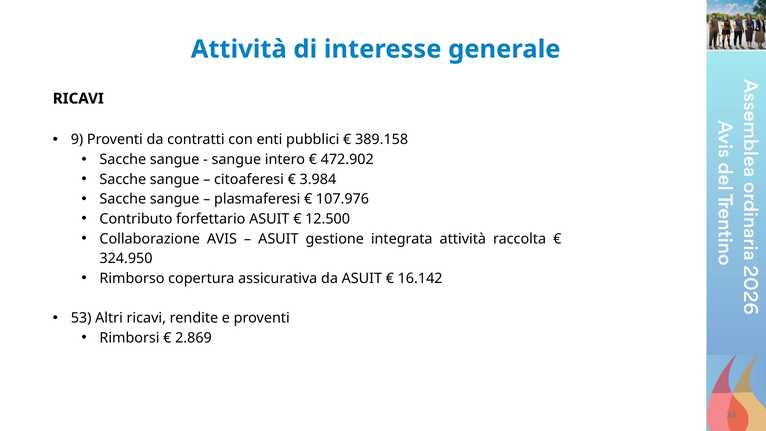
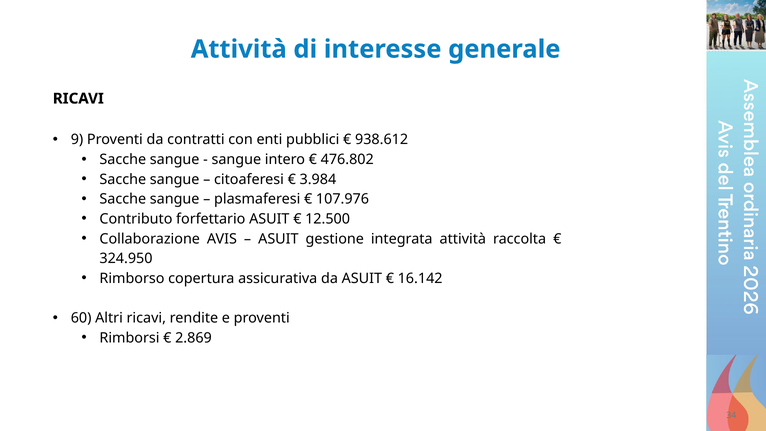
389.158: 389.158 -> 938.612 (382, 140)
472.902: 472.902 -> 476.802 (347, 160)
53: 53 -> 60 (81, 318)
